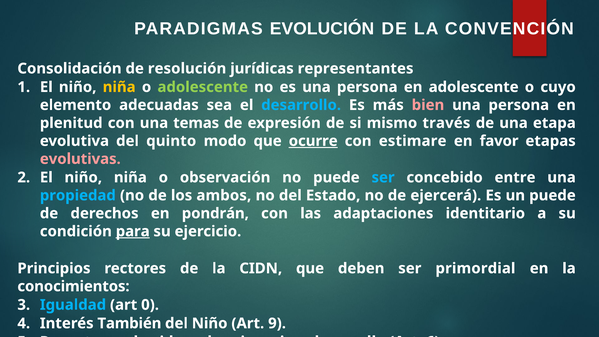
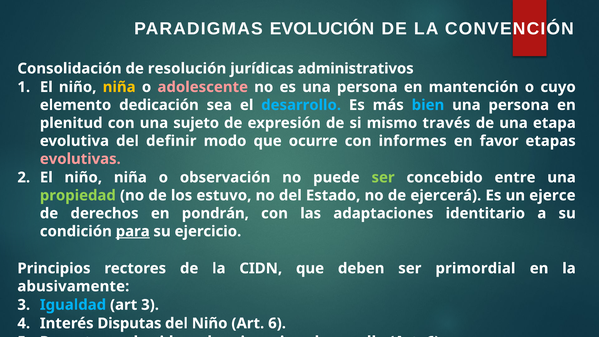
representantes: representantes -> administrativos (356, 69)
adolescente colour: light green -> pink (203, 87)
en adolescente: adolescente -> mantención (474, 87)
adecuadas: adecuadas -> dedicación (159, 105)
bien colour: pink -> light blue (428, 105)
temas: temas -> sujeto (196, 123)
quinto: quinto -> definir (171, 141)
ocurre underline: present -> none (313, 141)
estimare: estimare -> informes (413, 141)
ser colour: light blue -> light green (383, 177)
propiedad colour: light blue -> light green (78, 195)
ambos: ambos -> estuvo (224, 195)
un puede: puede -> ejerce (552, 195)
conocimientos: conocimientos -> abusivamente (73, 286)
art 0: 0 -> 3 (150, 305)
También: También -> Disputas (129, 323)
Niño Art 9: 9 -> 6 (277, 323)
